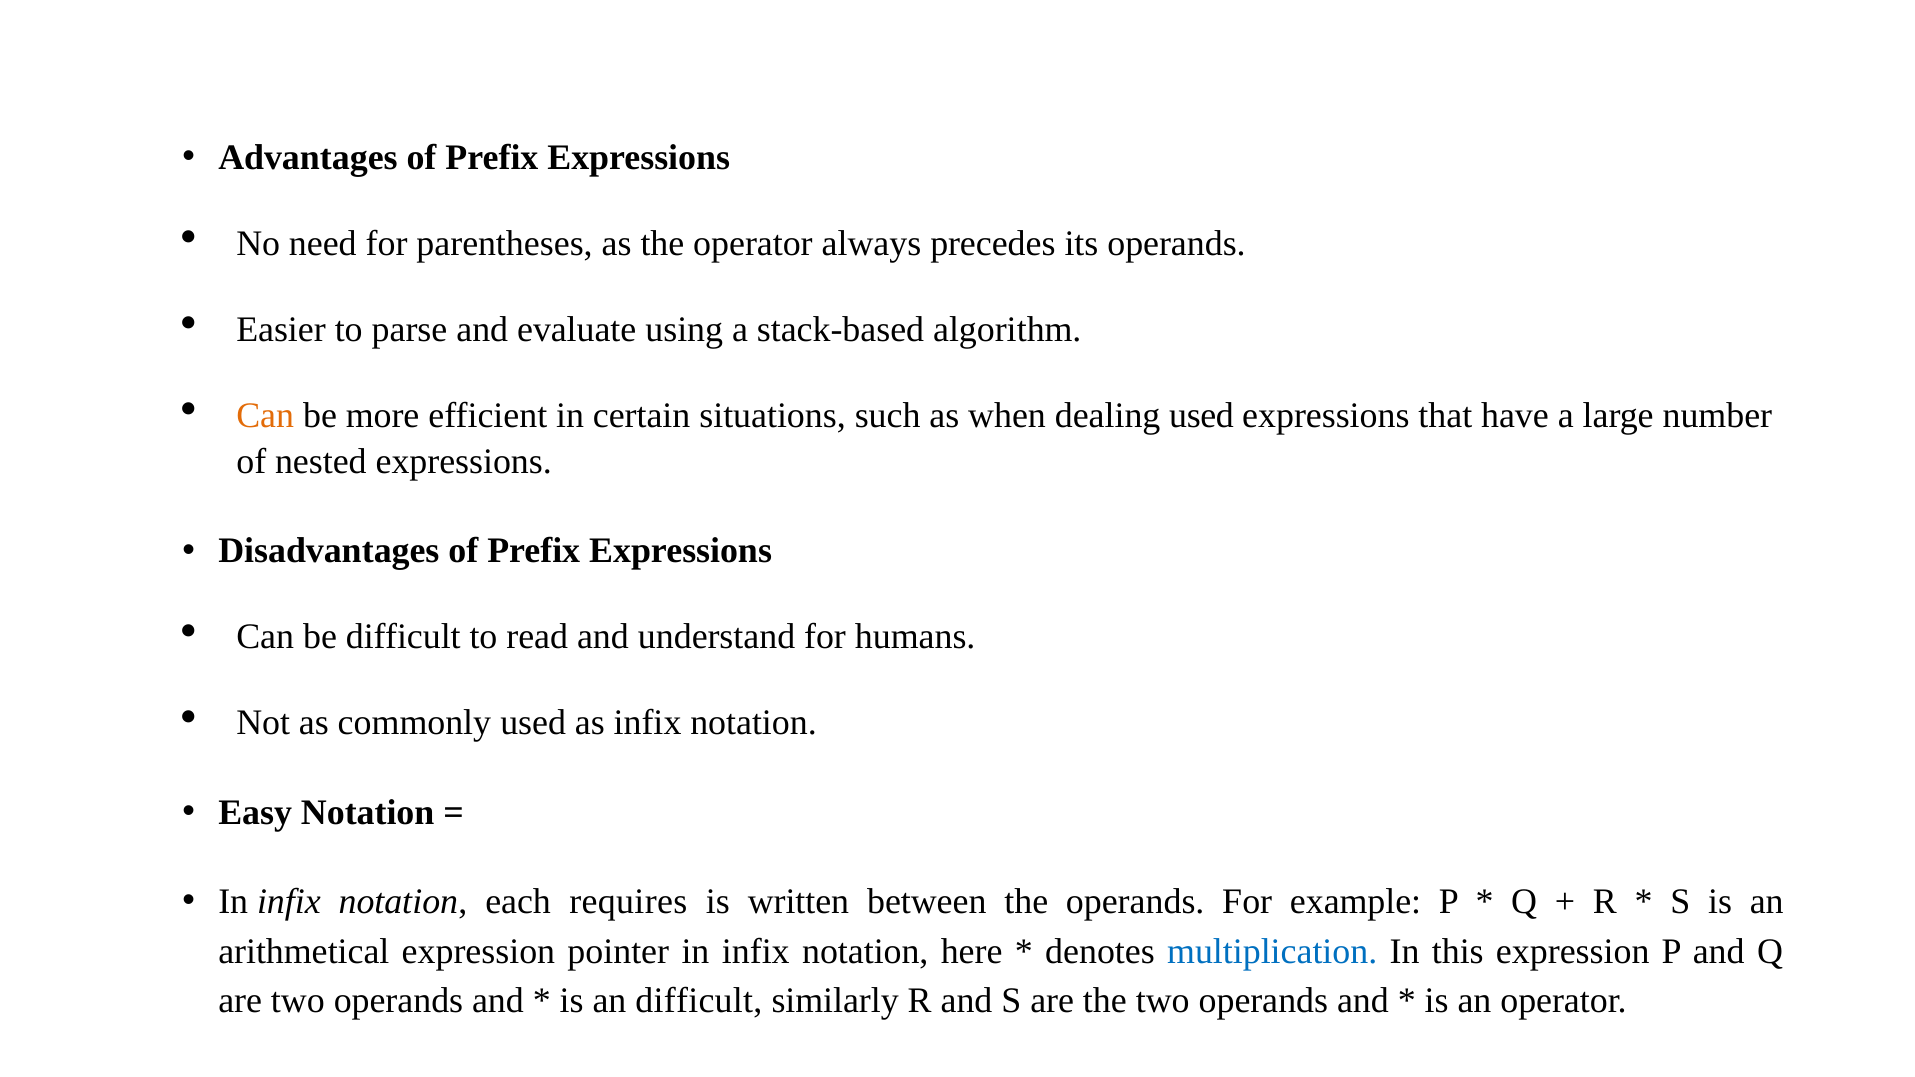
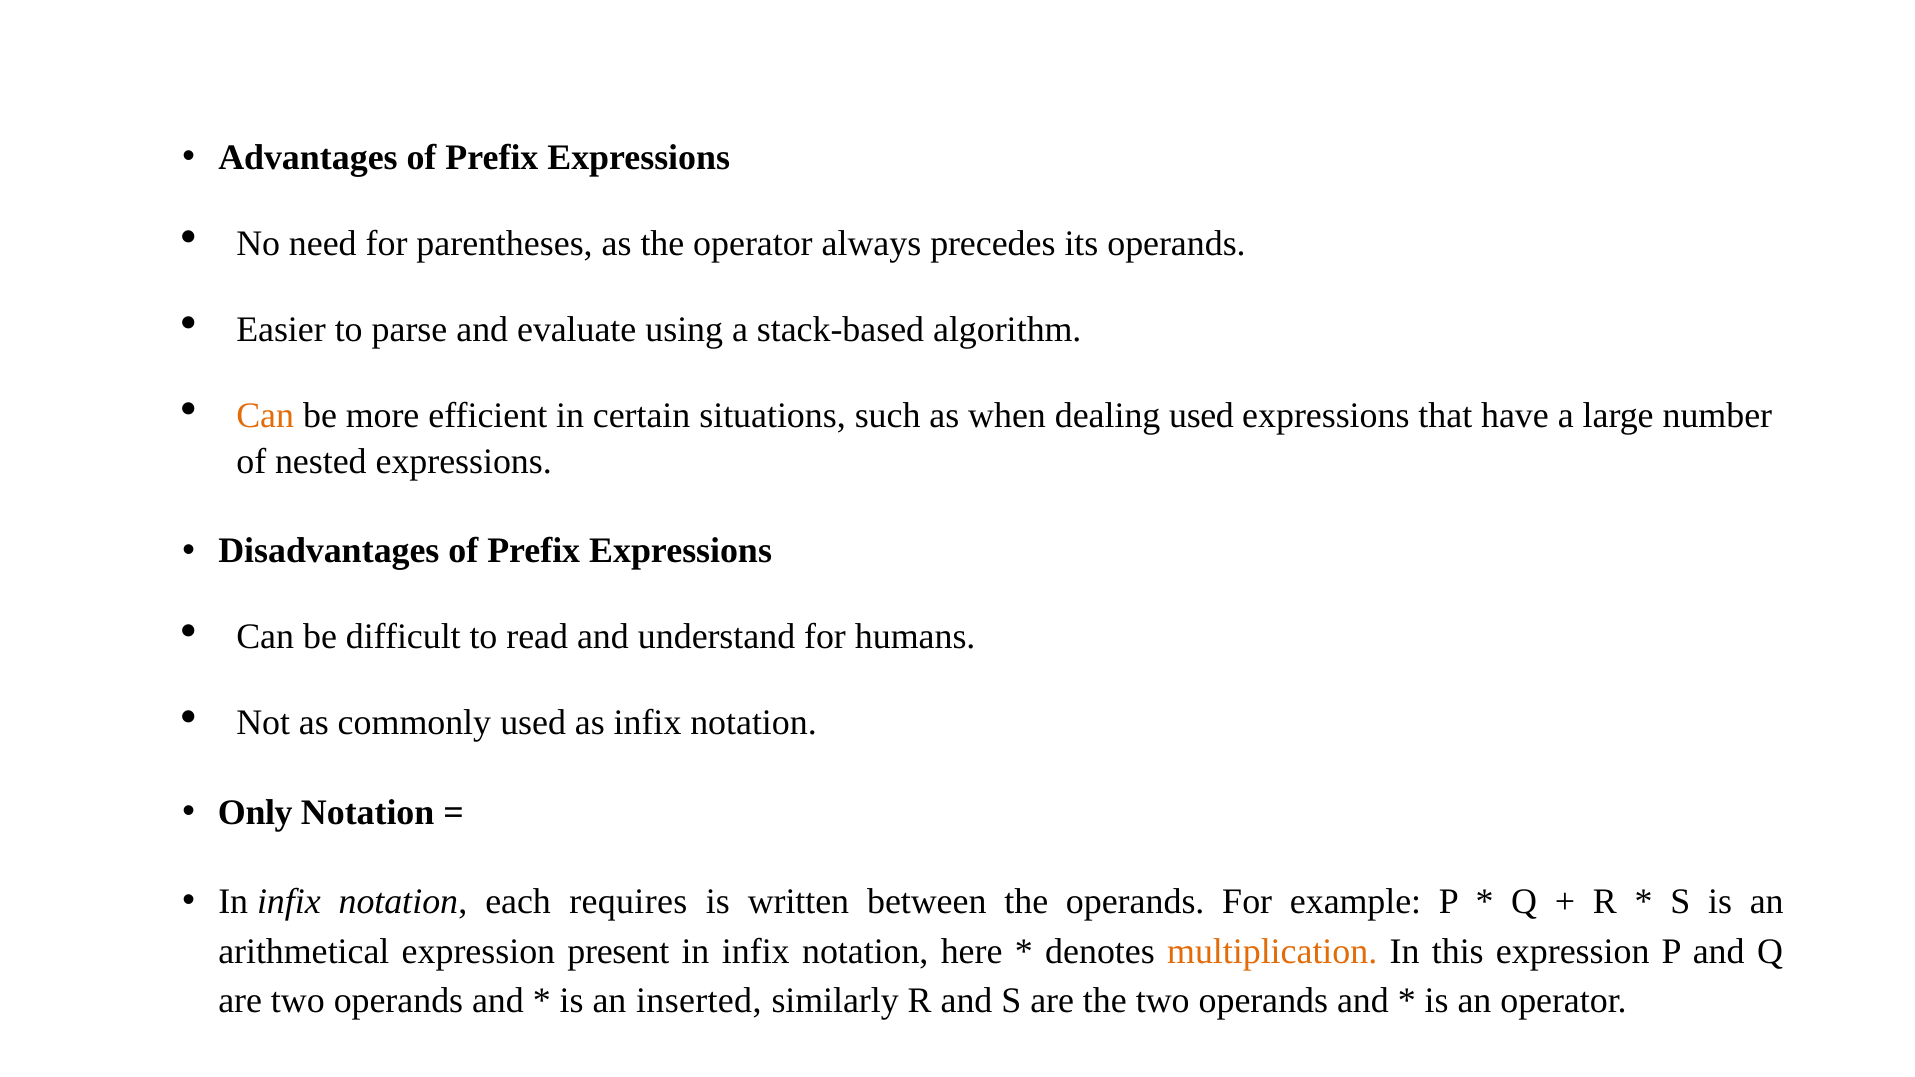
Easy: Easy -> Only (255, 813)
pointer: pointer -> present (618, 952)
multiplication colour: blue -> orange (1272, 952)
an difficult: difficult -> inserted (699, 1001)
